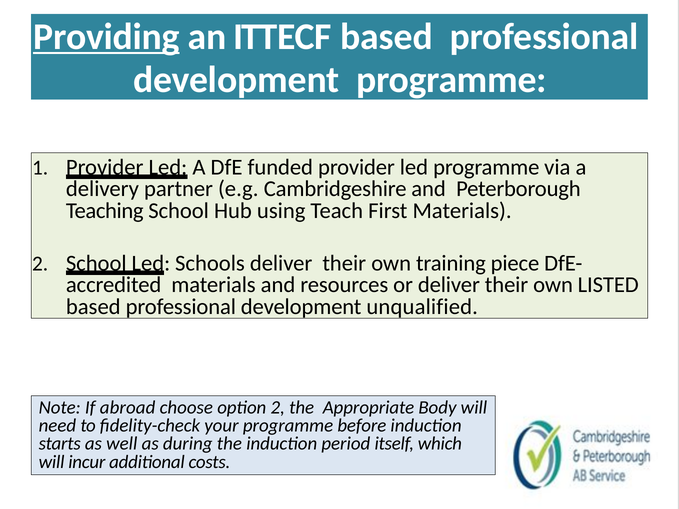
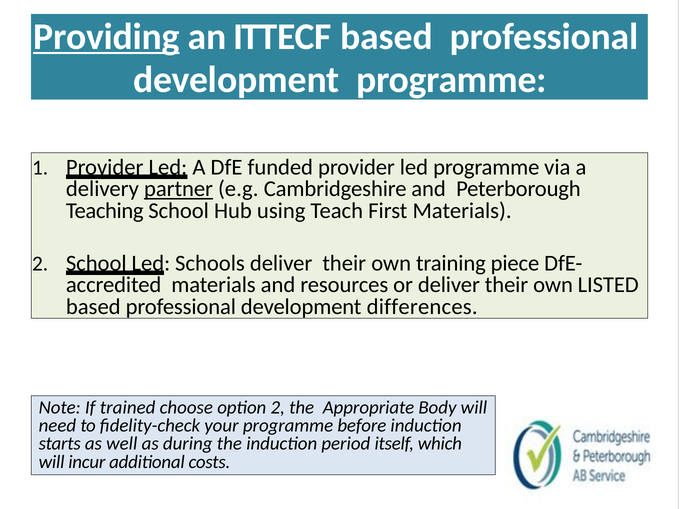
partner underline: none -> present (179, 189)
unqualified: unqualified -> differences (422, 307)
abroad: abroad -> trained (128, 408)
